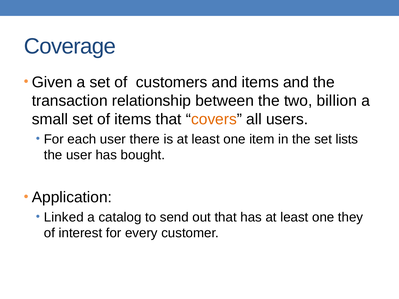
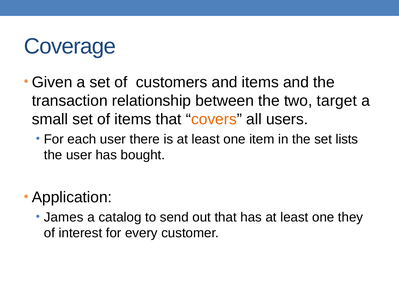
billion: billion -> target (337, 101)
Linked: Linked -> James (64, 217)
